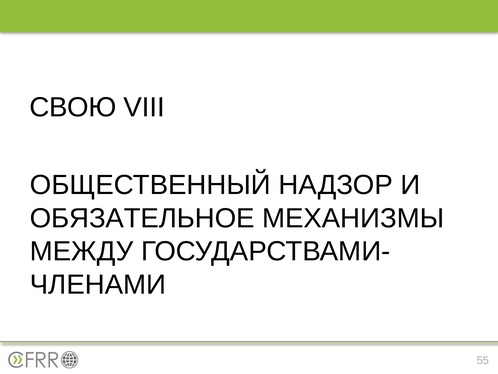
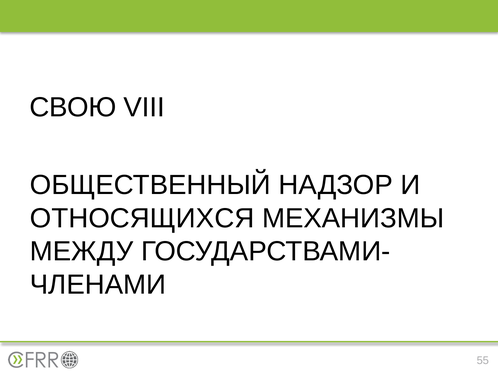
ОБЯЗАТЕЛЬНОЕ: ОБЯЗАТЕЛЬНОЕ -> ОТНОСЯЩИХСЯ (142, 218)
